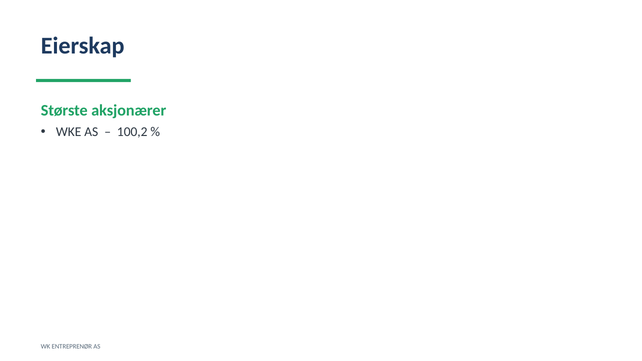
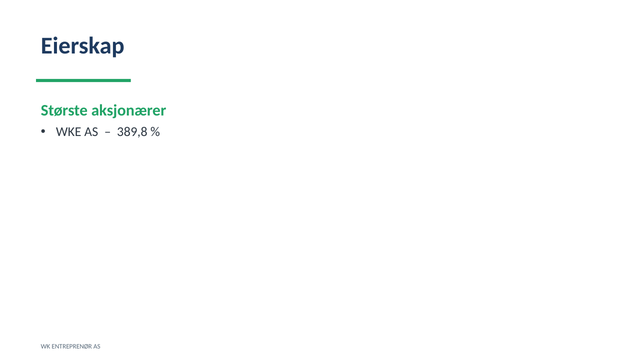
100,2: 100,2 -> 389,8 (132, 132)
